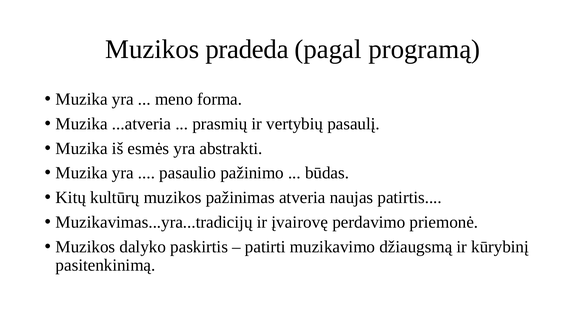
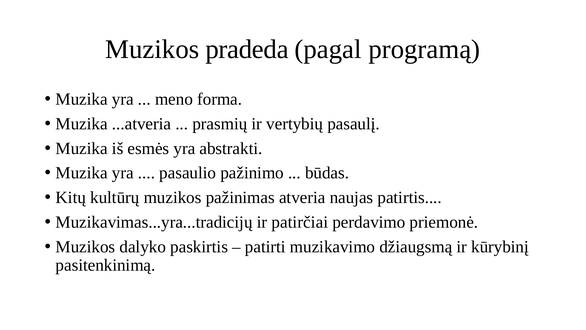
įvairovę: įvairovę -> patirčiai (300, 222)
